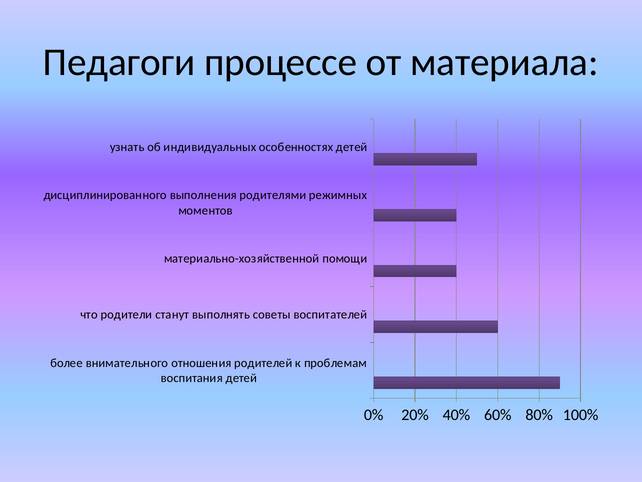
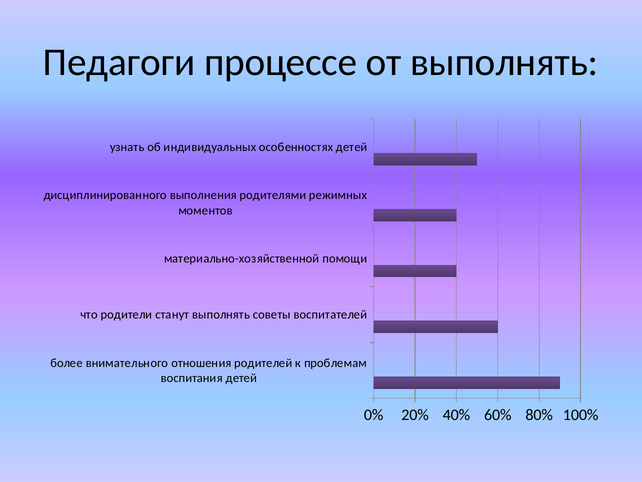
от материала: материала -> выполнять (504, 62)
